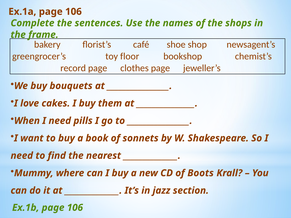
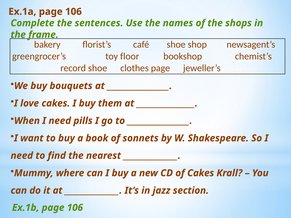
record page: page -> shoe (98, 68)
of Boots: Boots -> Cakes (201, 173)
